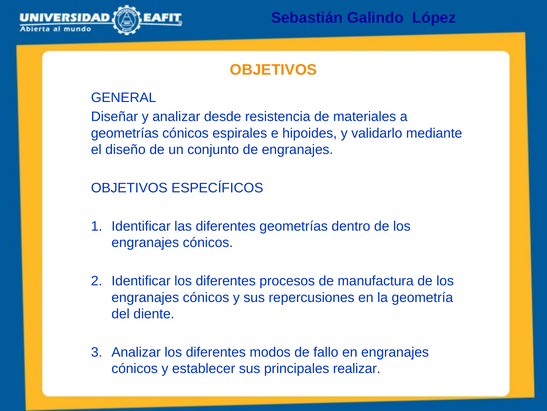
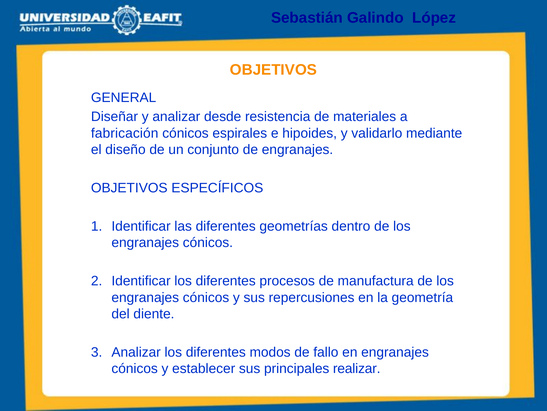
geometrías: geometrías -> fabricación (125, 133)
